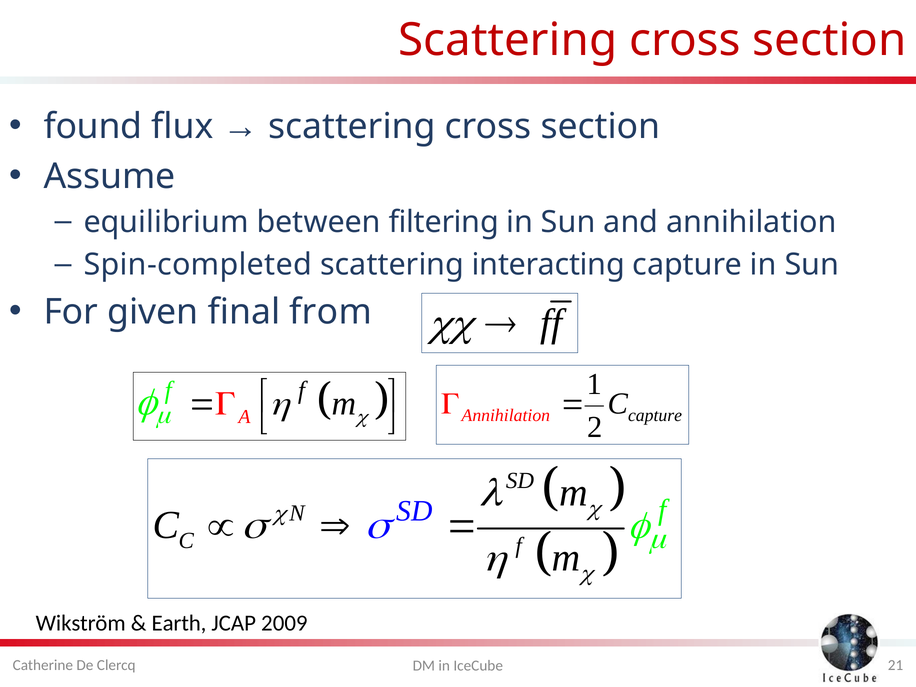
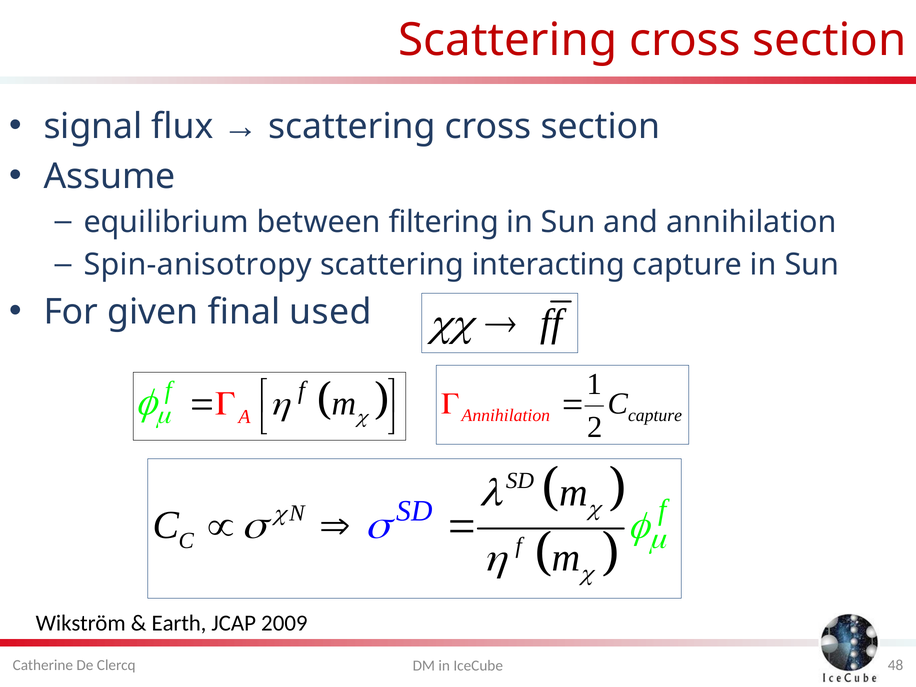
found: found -> signal (93, 127)
Spin-completed: Spin-completed -> Spin-anisotropy (198, 265)
from: from -> used (331, 312)
21: 21 -> 48 (896, 665)
